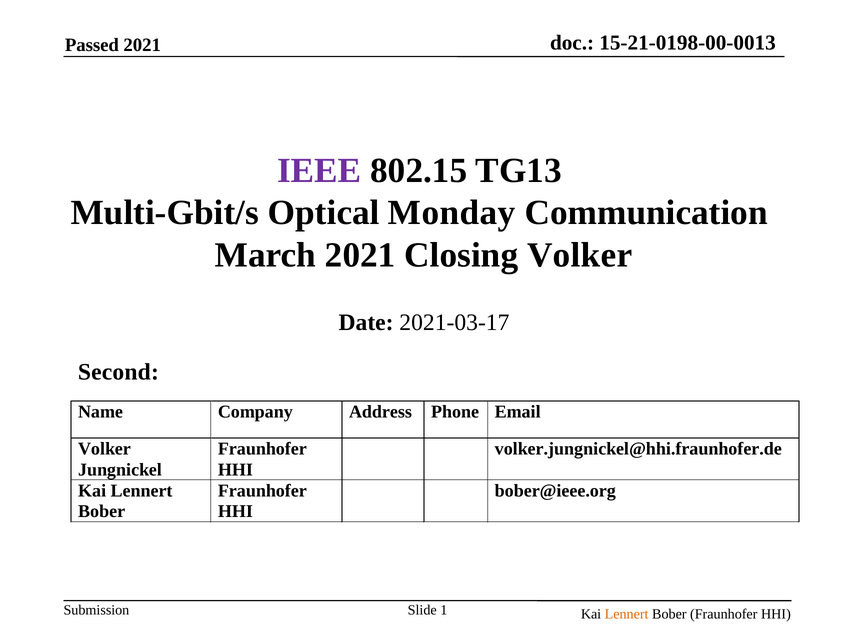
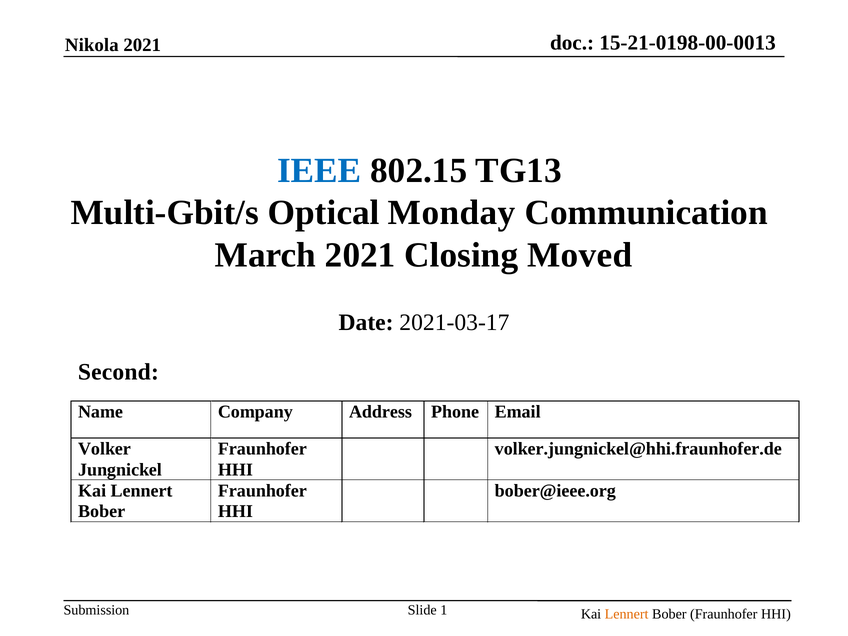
Passed: Passed -> Nikola (92, 45)
IEEE colour: purple -> blue (319, 170)
Closing Volker: Volker -> Moved (580, 255)
